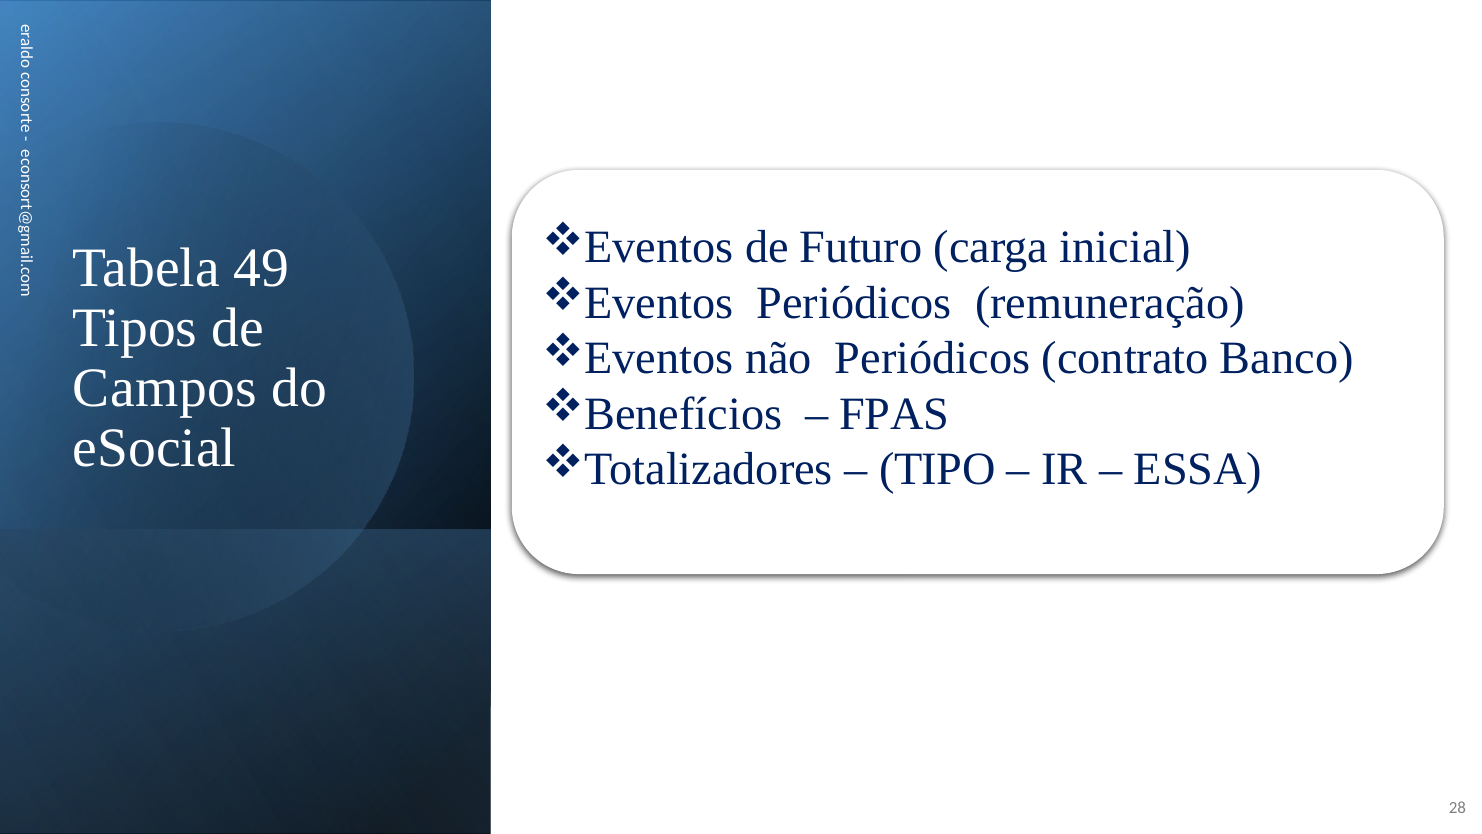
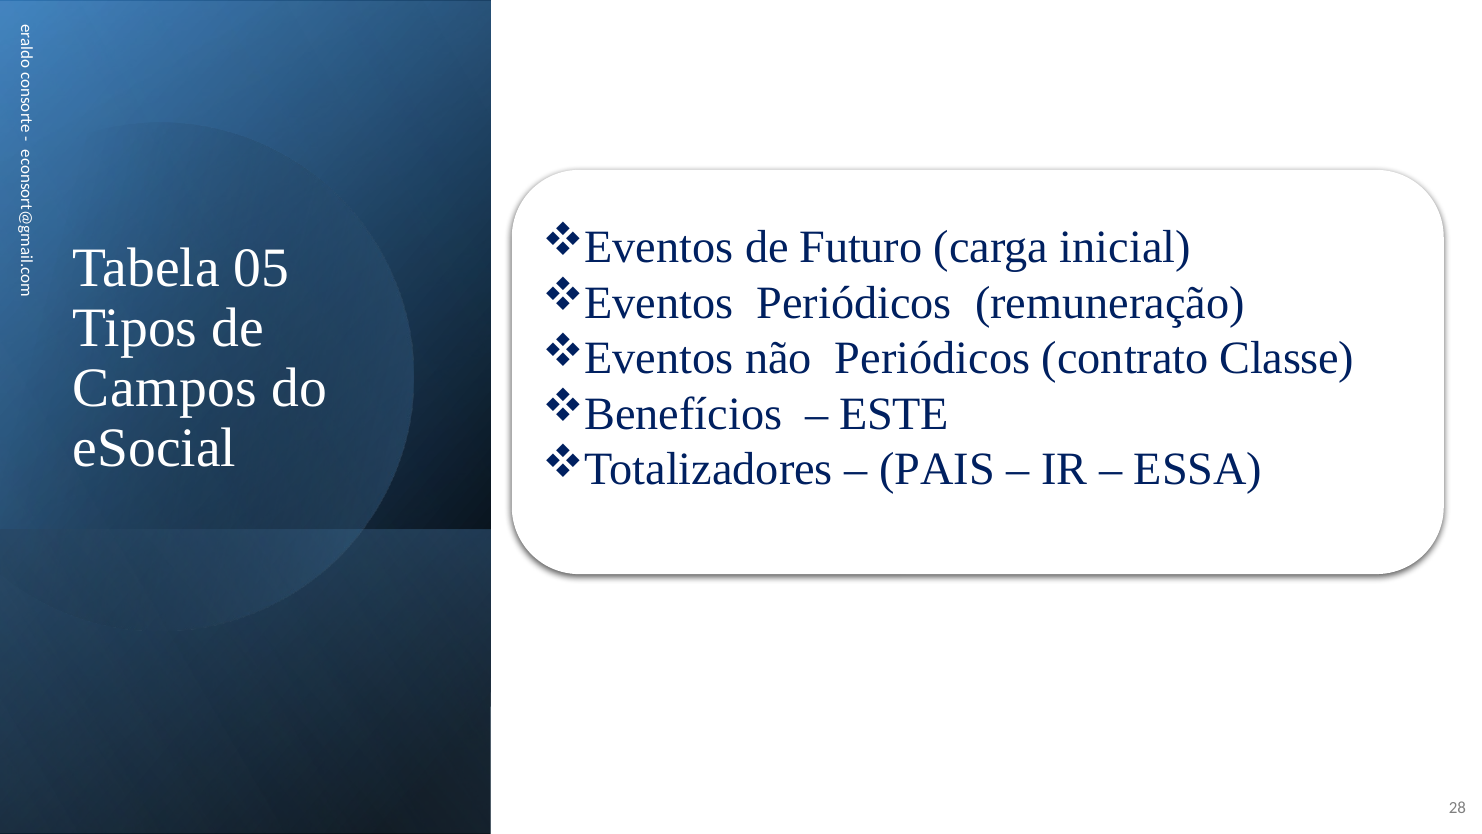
49: 49 -> 05 (262, 268)
Banco: Banco -> Classe (1287, 358)
FPAS: FPAS -> ESTE (894, 414)
TIPO: TIPO -> PAIS (937, 469)
